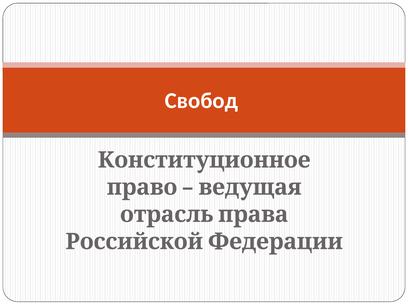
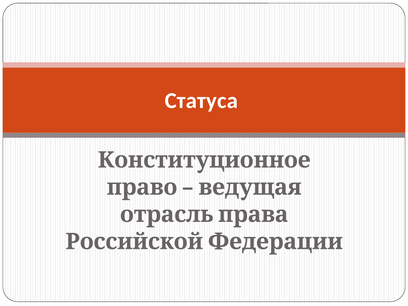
Свобод: Свобод -> Статуса (201, 101)
